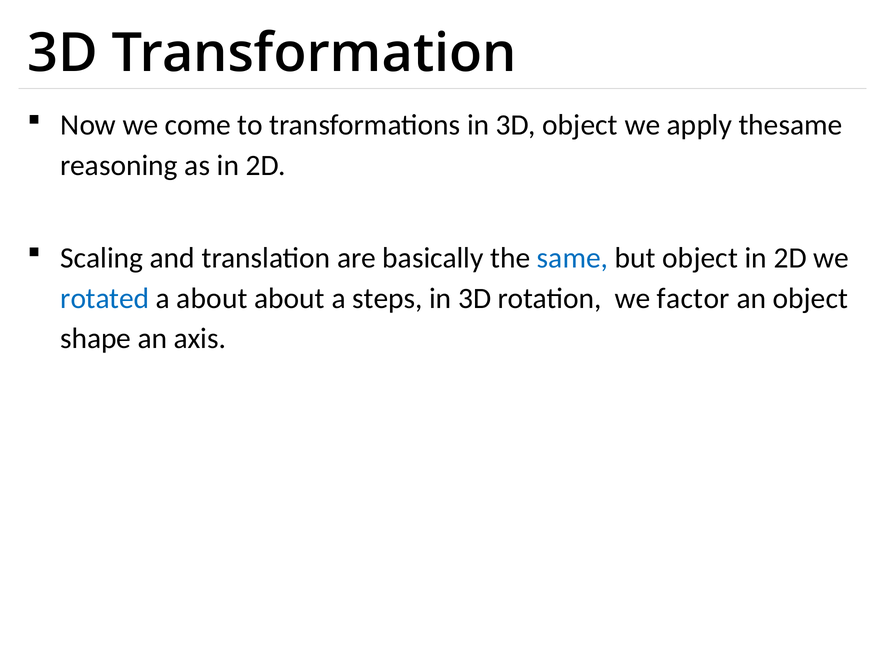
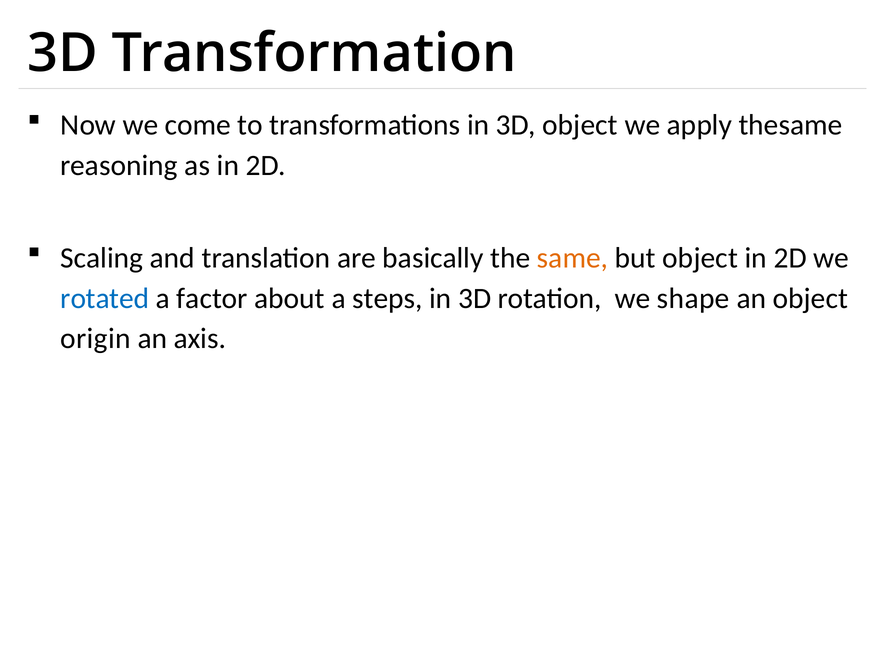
same colour: blue -> orange (573, 258)
a about: about -> factor (212, 298)
factor: factor -> shape (693, 298)
shape: shape -> origin (96, 339)
